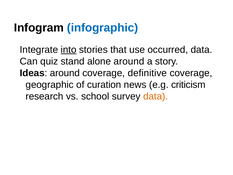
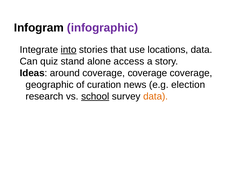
infographic colour: blue -> purple (103, 28)
occurred: occurred -> locations (168, 50)
alone around: around -> access (129, 61)
definitive: definitive -> coverage (147, 73)
criticism: criticism -> election (188, 85)
school underline: none -> present (95, 96)
